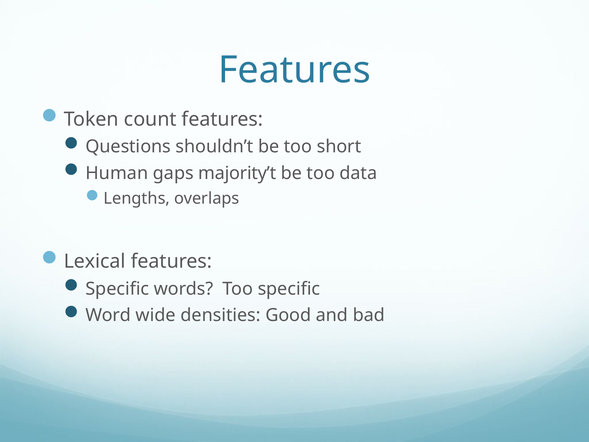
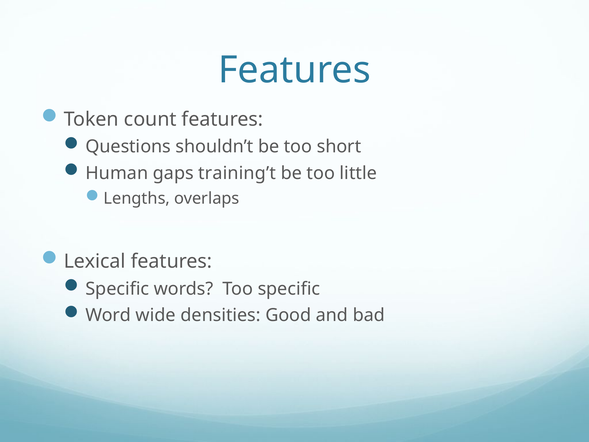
majority’t: majority’t -> training’t (237, 173)
data: data -> little (358, 173)
